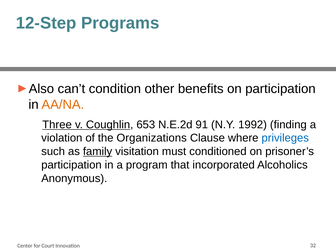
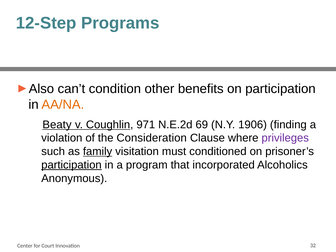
Three: Three -> Beaty (57, 125)
653: 653 -> 971 (146, 125)
91: 91 -> 69 (202, 125)
1992: 1992 -> 1906 (253, 125)
Organizations: Organizations -> Consideration (152, 138)
privileges colour: blue -> purple (285, 138)
participation underline: none -> present (71, 165)
